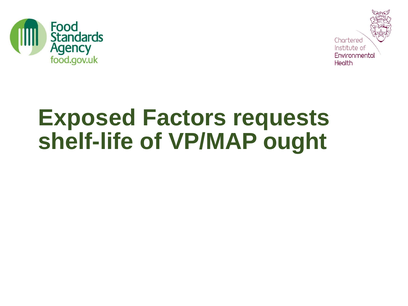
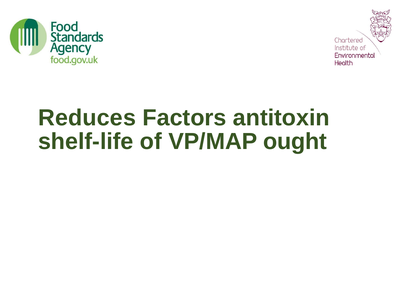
Exposed: Exposed -> Reduces (87, 118)
requests: requests -> antitoxin (281, 118)
